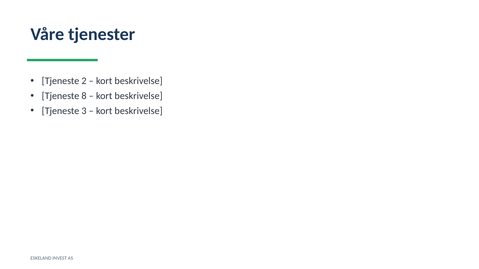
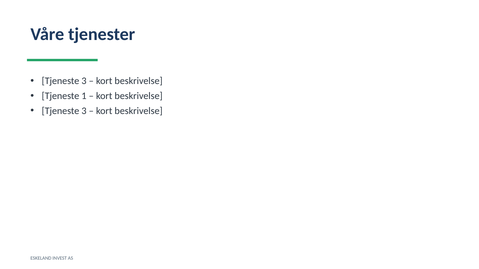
2: 2 -> 3 (84, 81)
8: 8 -> 1 (84, 96)
